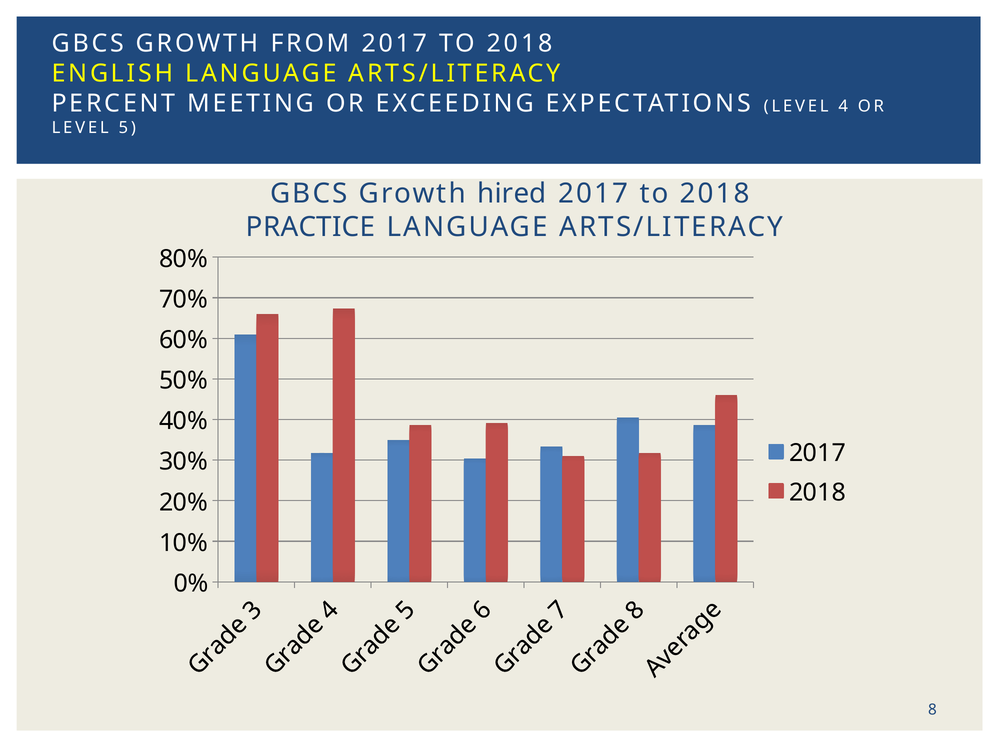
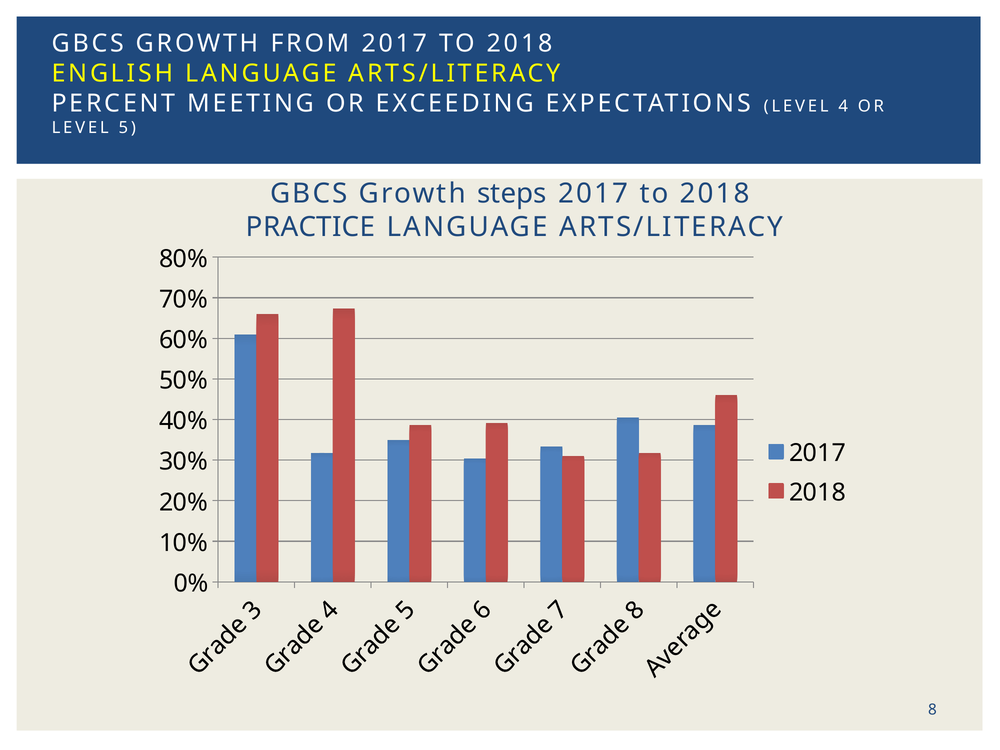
hired: hired -> steps (512, 194)
